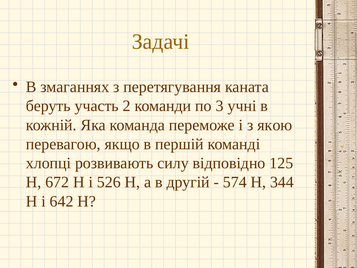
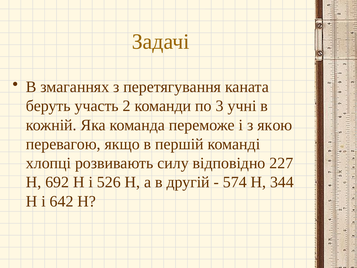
125: 125 -> 227 (281, 163)
672: 672 -> 692 (57, 182)
